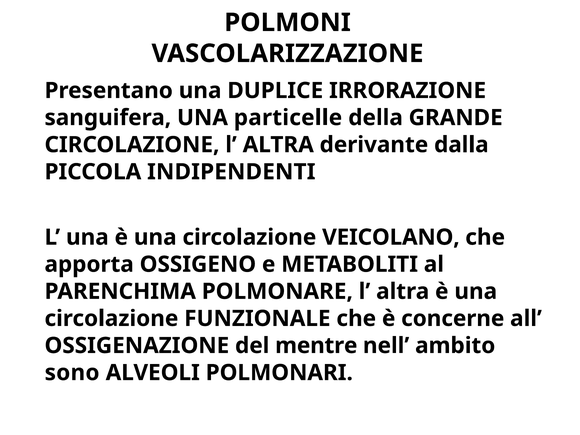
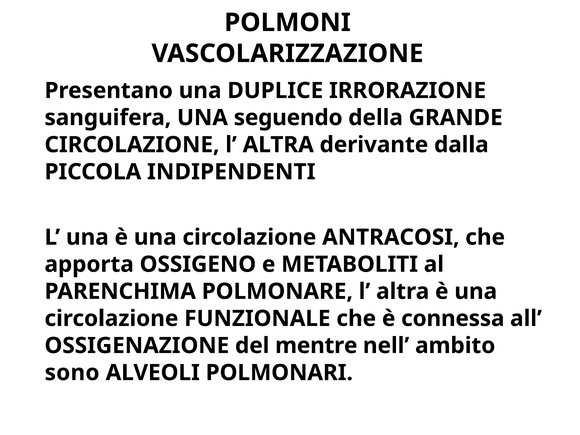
particelle: particelle -> seguendo (288, 118)
VEICOLANO: VEICOLANO -> ANTRACOSI (391, 237)
concerne: concerne -> connessa (453, 319)
